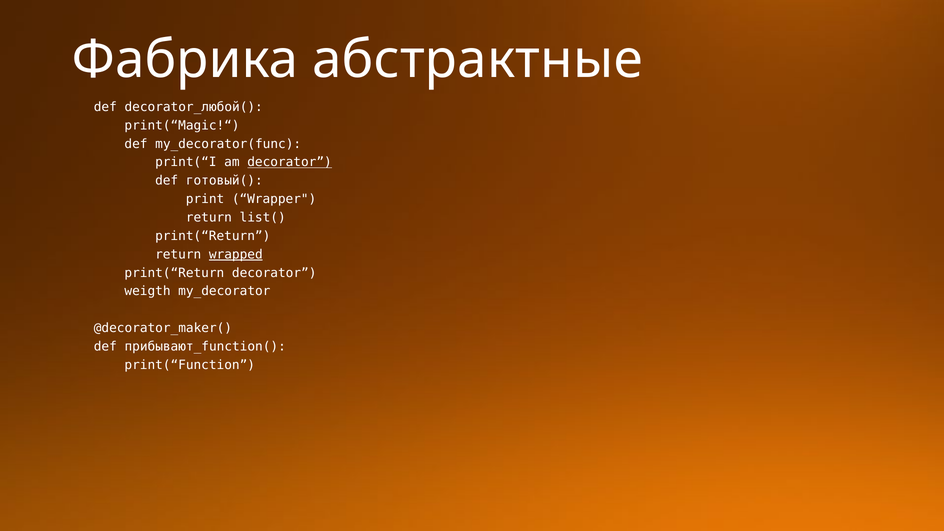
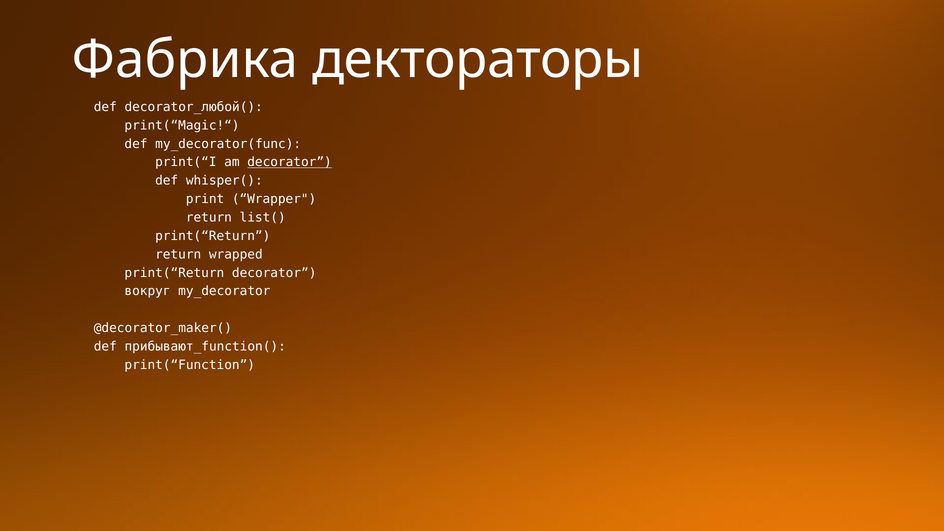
абстрактные: абстрактные -> дектораторы (478, 60)
готовый(: готовый( -> whisper( (224, 181)
wrapped underline: present -> none (236, 254)
weigth: weigth -> вокруг (148, 291)
